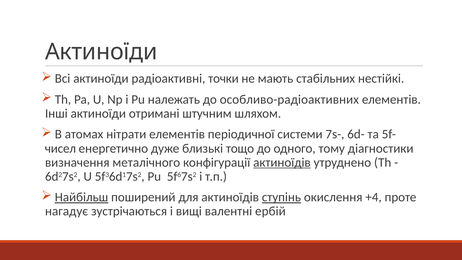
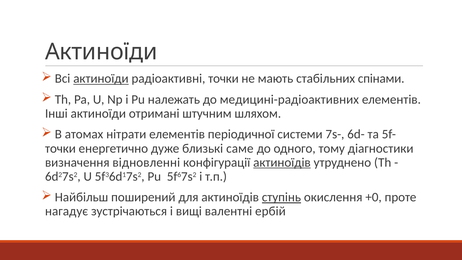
актиноїди underline: none -> present (101, 79)
нестійкі: нестійкі -> спінами (381, 79)
особливо-радіоактивних: особливо-радіоактивних -> медицині-радіоактивних (289, 99)
чисел: чисел -> точки (60, 148)
тощо: тощо -> саме (240, 148)
металічного: металічного -> відновленні (146, 162)
Найбільш underline: present -> none (81, 197)
+4: +4 -> +0 (374, 197)
